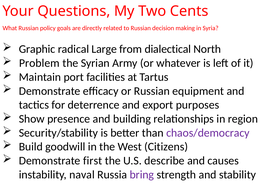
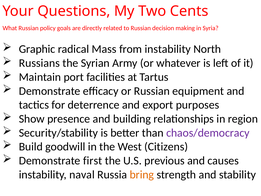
Large: Large -> Mass (104, 49)
from dialectical: dialectical -> instability (168, 49)
Problem: Problem -> Russians (39, 63)
describe: describe -> previous (164, 160)
bring colour: purple -> orange (142, 174)
